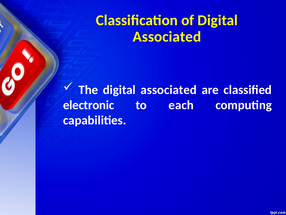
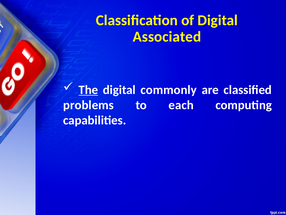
The underline: none -> present (88, 90)
associated: associated -> commonly (169, 90)
electronic: electronic -> problems (88, 105)
